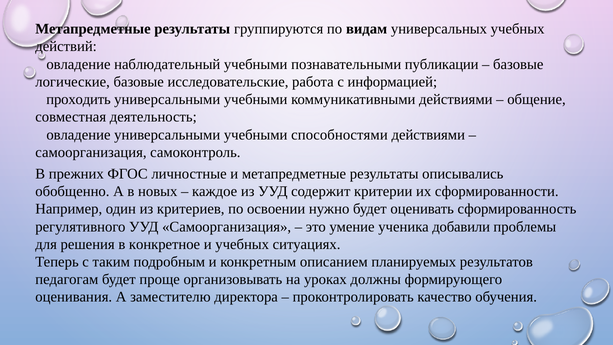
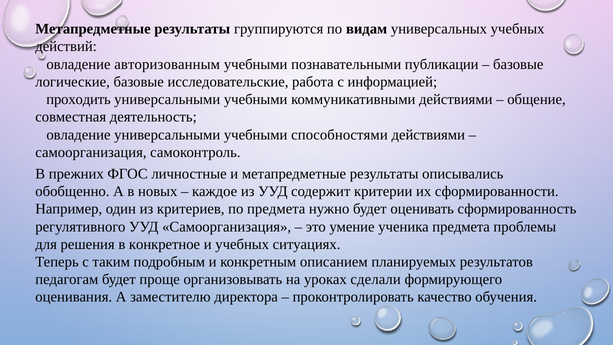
наблюдательный: наблюдательный -> авторизованным (167, 64)
по освоении: освоении -> предмета (276, 209)
ученика добавили: добавили -> предмета (461, 227)
должны: должны -> сделали (376, 279)
